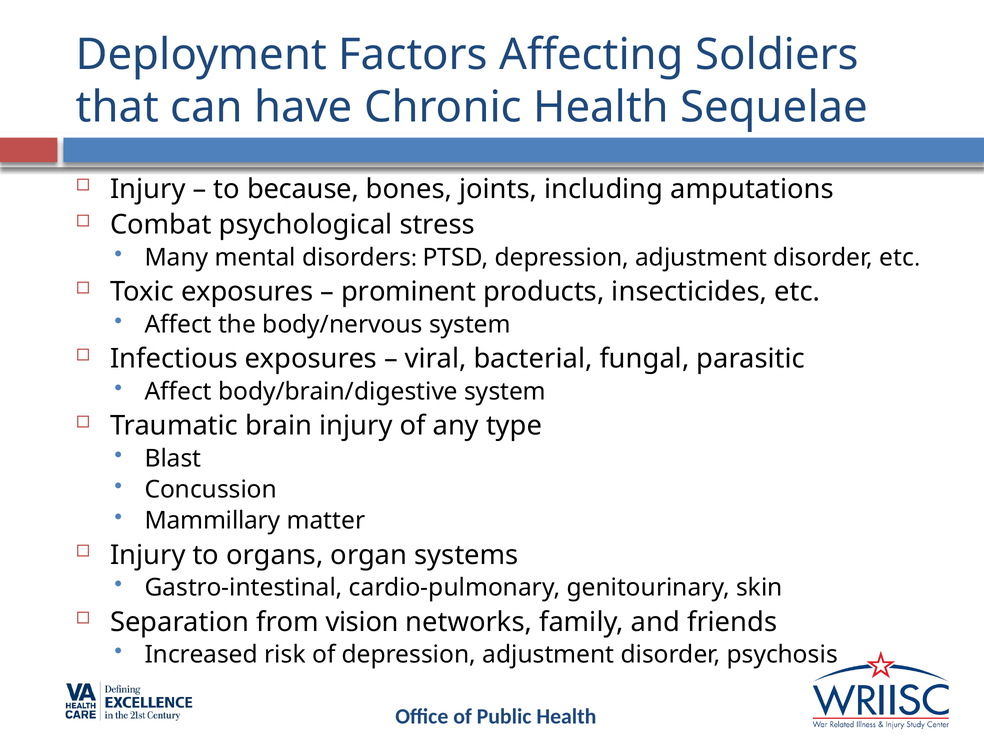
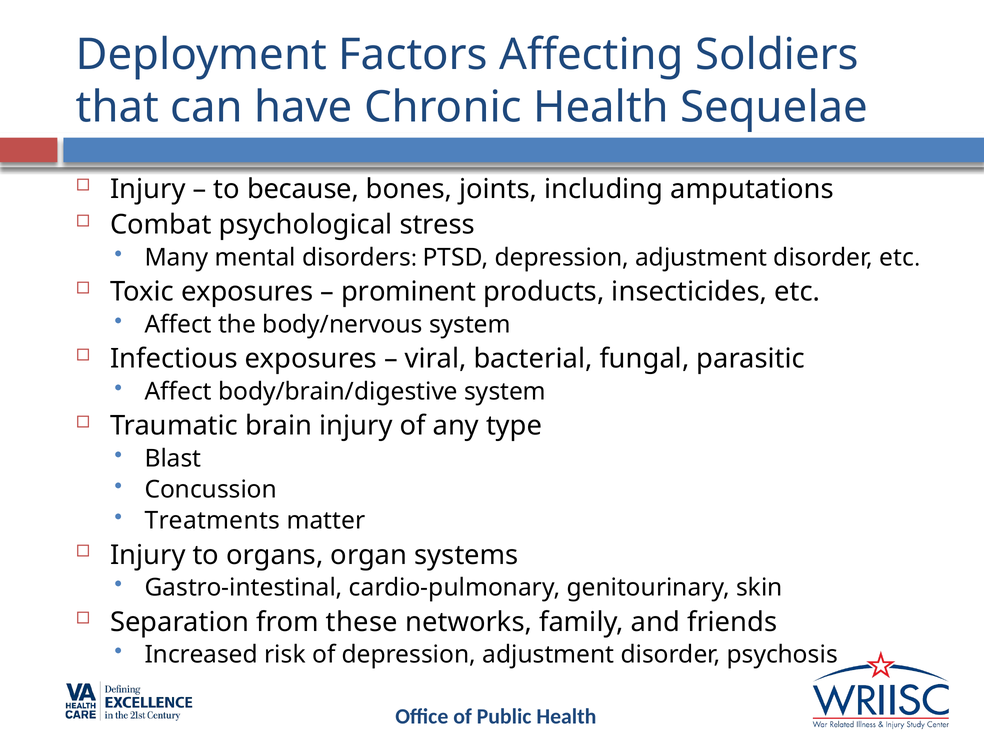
Mammillary: Mammillary -> Treatments (212, 521)
vision: vision -> these (362, 622)
